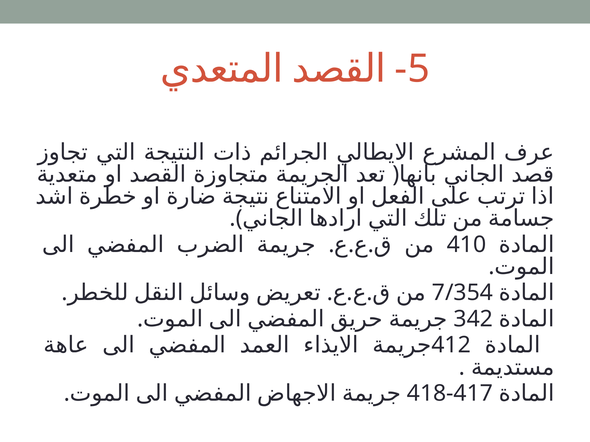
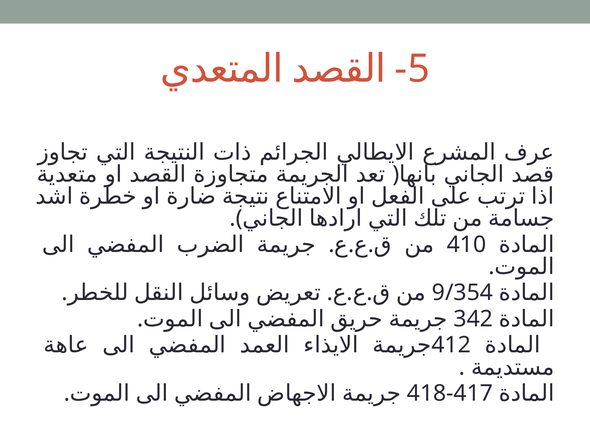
7/354: 7/354 -> 9/354 (462, 293)
